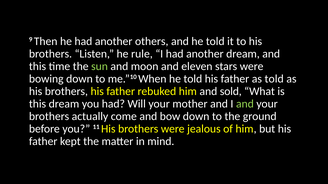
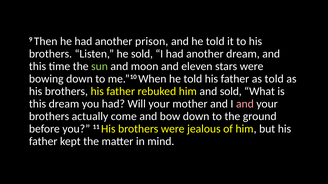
others: others -> prison (152, 41)
he rule: rule -> sold (142, 54)
and colour: light green -> pink (245, 104)
